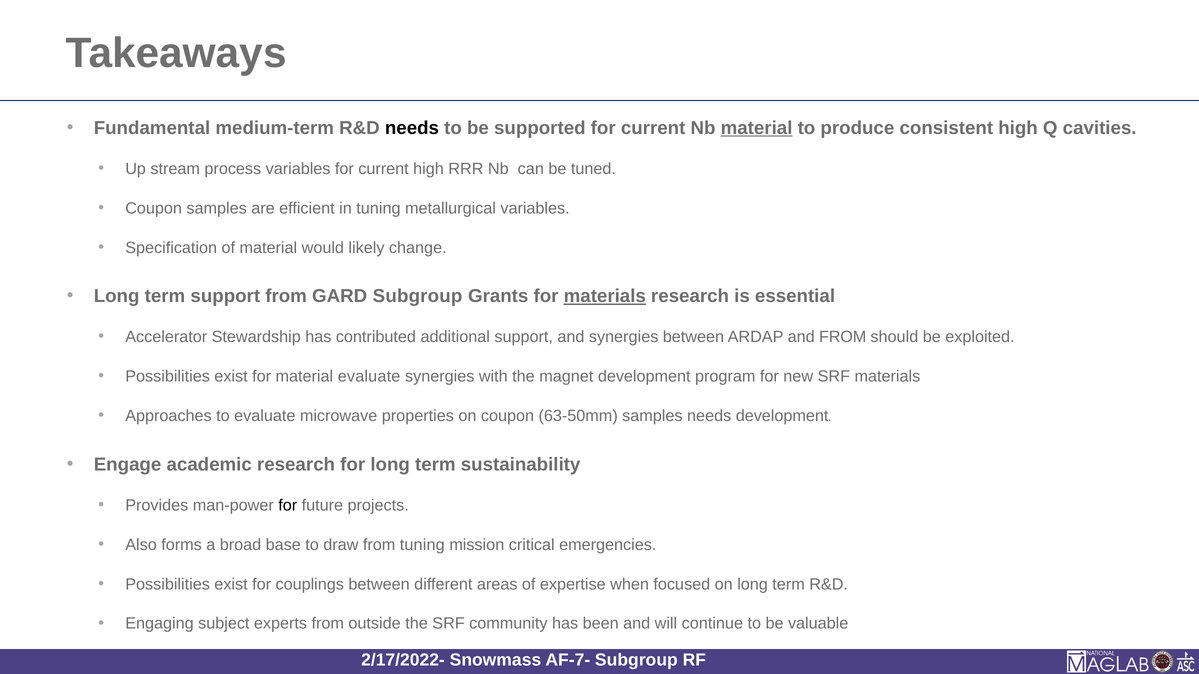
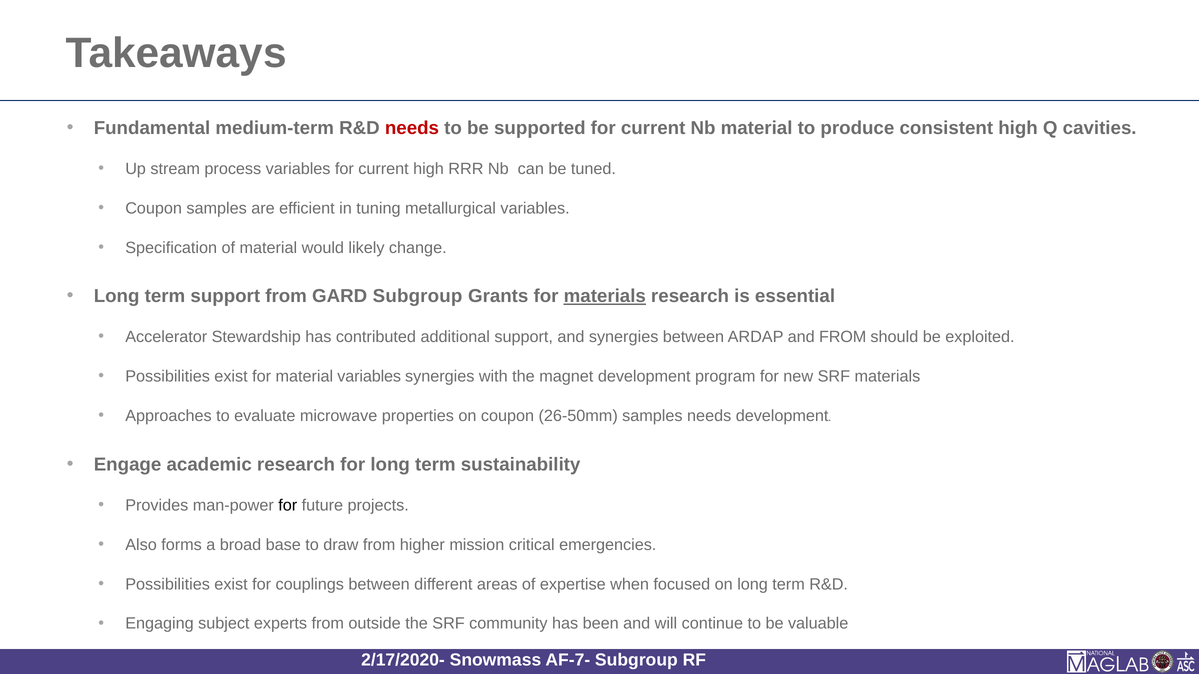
needs colour: black -> red (412, 128)
material underline: present -> none (757, 128)
material evaluate: evaluate -> variables (369, 377)
63-50mm: 63-50mm -> 26-50mm (578, 416)
from tuning: tuning -> higher (422, 545)
2/17/2022-: 2/17/2022- -> 2/17/2020- (403, 660)
